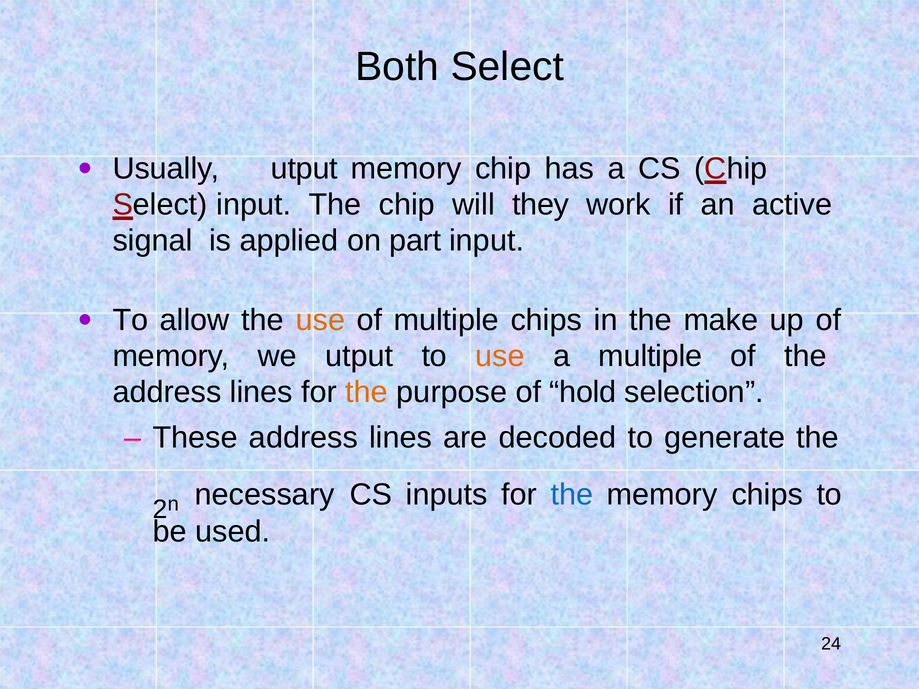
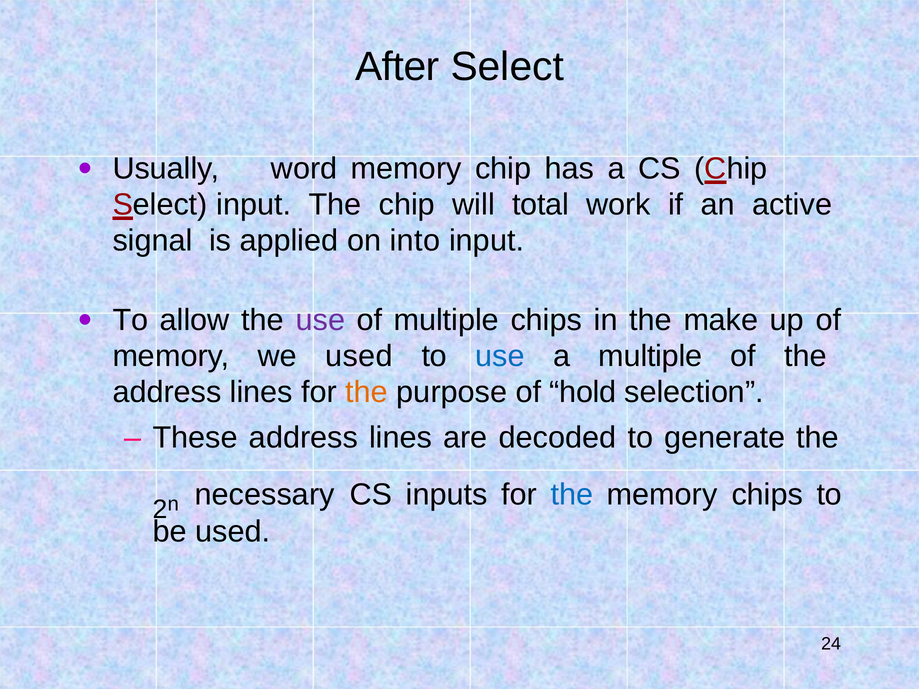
Both: Both -> After (397, 67)
Usually utput: utput -> word (304, 169)
they: they -> total (541, 205)
part: part -> into (415, 241)
use colour: orange -> purple (320, 320)
we utput: utput -> used (359, 356)
use colour: orange -> blue (500, 356)
